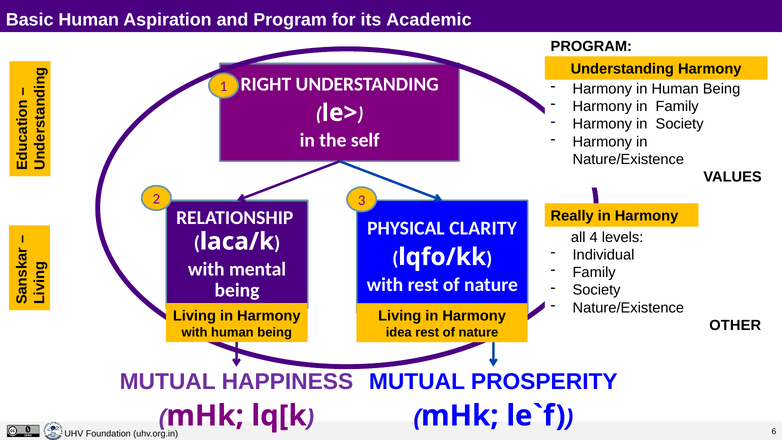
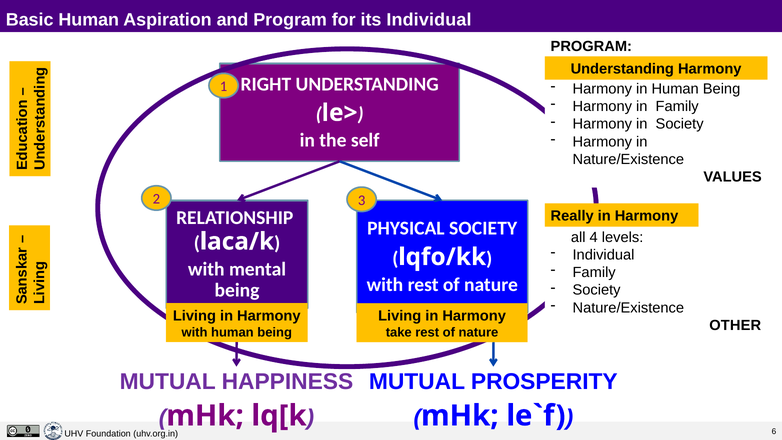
its Academic: Academic -> Individual (429, 20)
PHYSICAL CLARITY: CLARITY -> SOCIETY (483, 228)
idea: idea -> take (399, 332)
